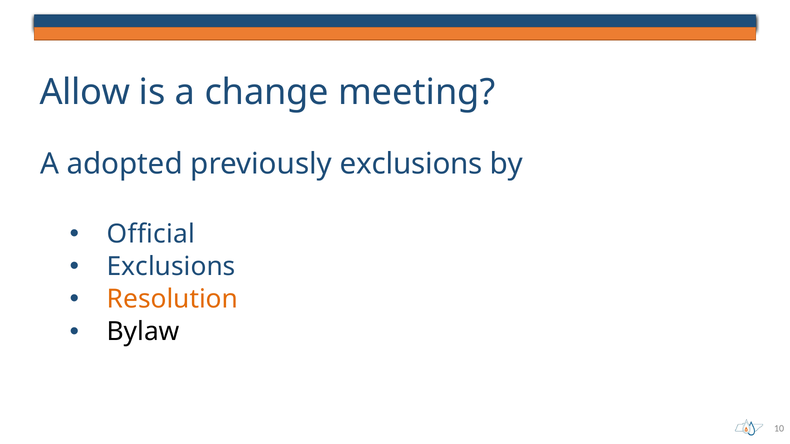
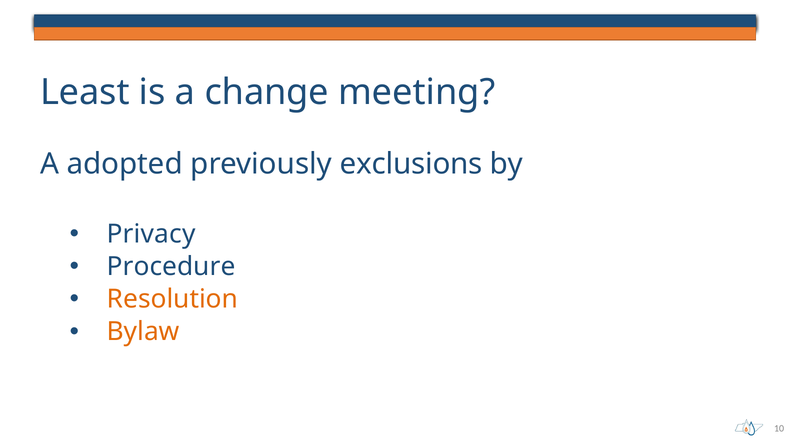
Allow: Allow -> Least (85, 92)
Official: Official -> Privacy (151, 234)
Exclusions: Exclusions -> Procedure (171, 267)
Bylaw colour: black -> orange (143, 332)
